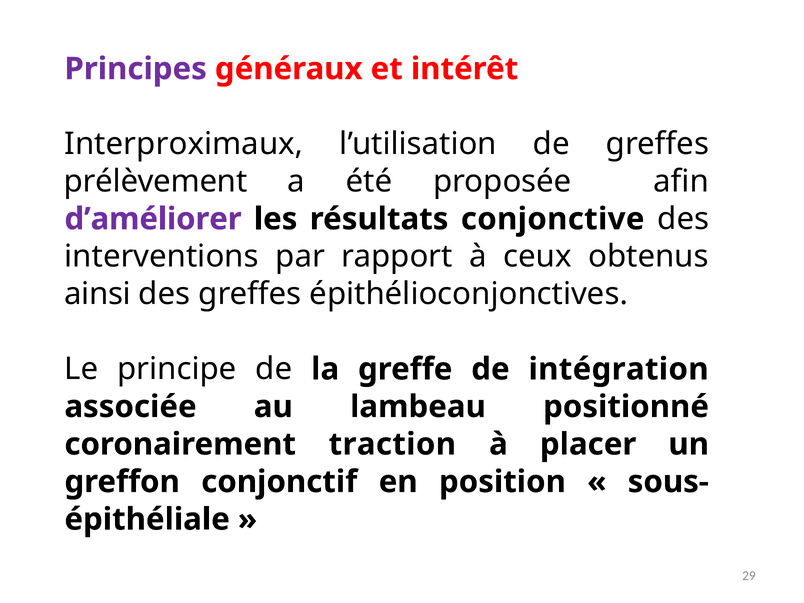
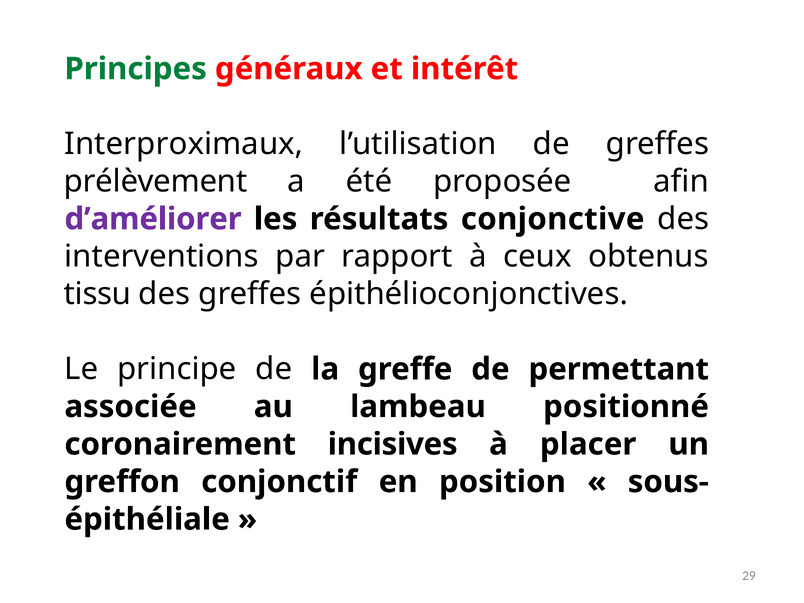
Principes colour: purple -> green (136, 69)
ainsi: ainsi -> tissu (98, 294)
intégration: intégration -> permettant (619, 369)
traction: traction -> incisives (393, 444)
